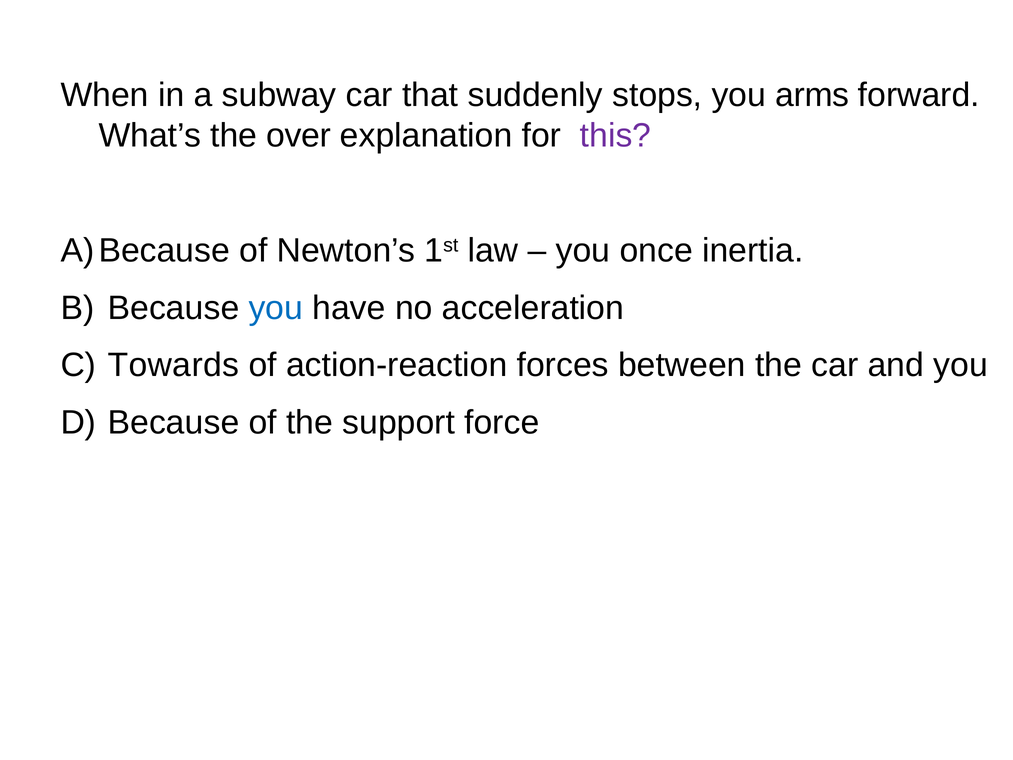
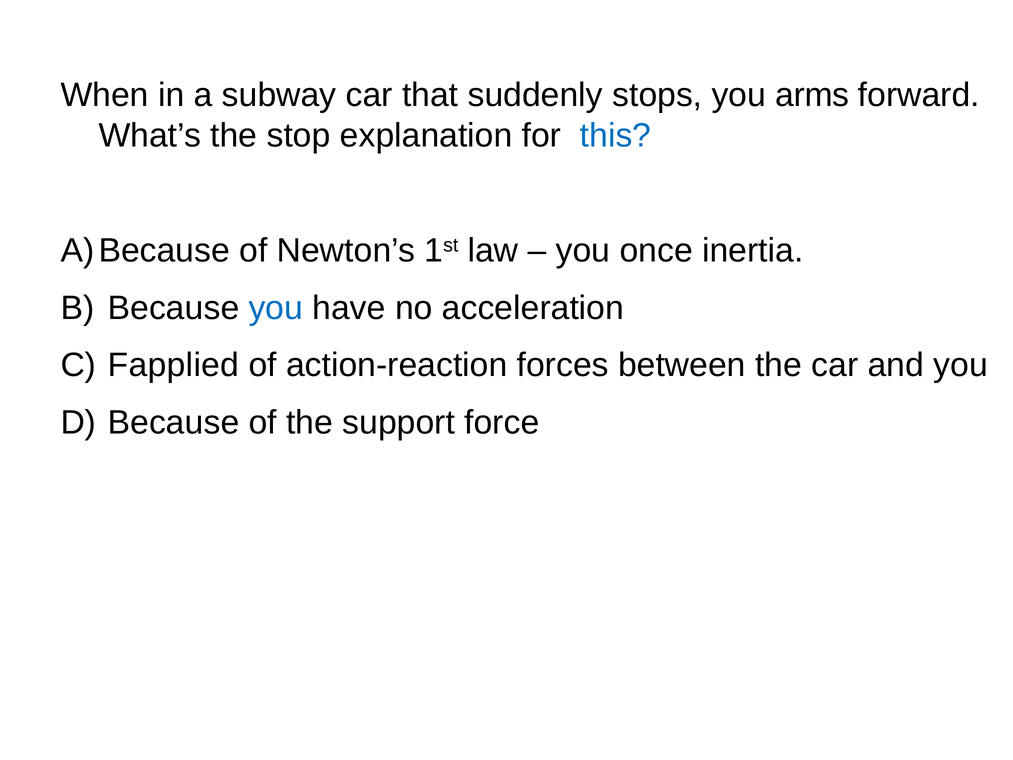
over: over -> stop (299, 136)
this colour: purple -> blue (616, 136)
Towards: Towards -> Fapplied (173, 365)
